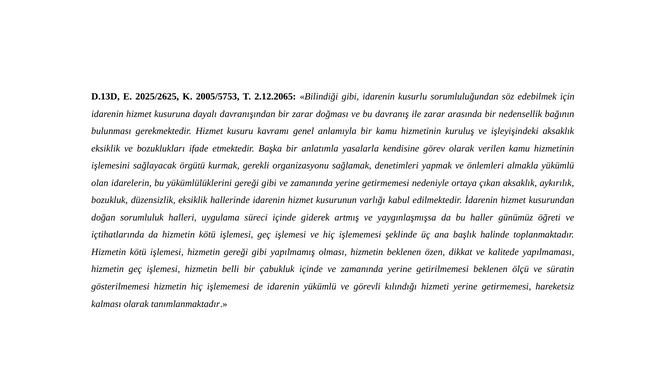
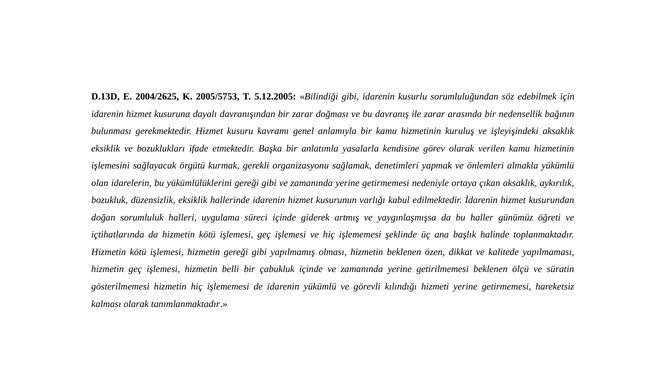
2025/2625: 2025/2625 -> 2004/2625 (157, 97)
2.12.2065: 2.12.2065 -> 5.12.2005 (275, 97)
